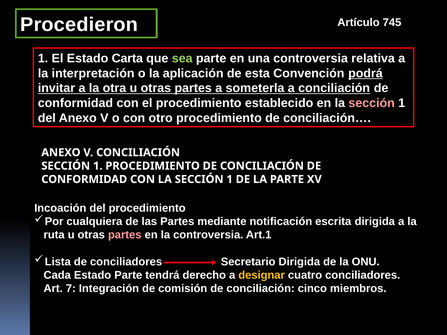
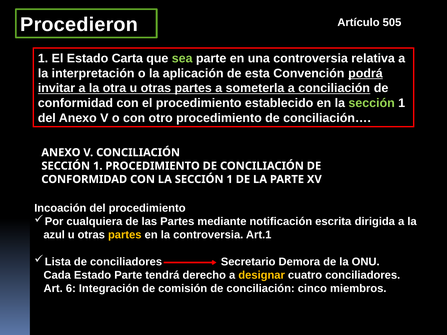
745: 745 -> 505 (392, 22)
sección colour: pink -> light green (372, 103)
ruta: ruta -> azul (54, 235)
partes colour: pink -> yellow (125, 235)
Secretario Dirigida: Dirigida -> Demora (299, 262)
7: 7 -> 6 (71, 289)
